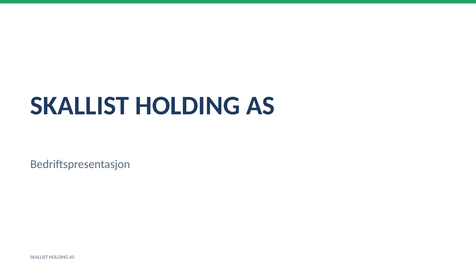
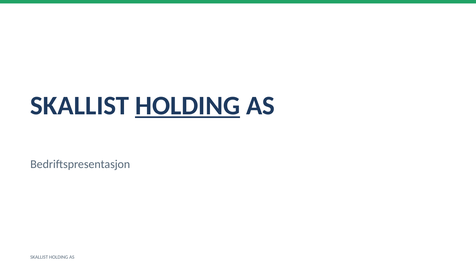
HOLDING underline: none -> present (188, 106)
